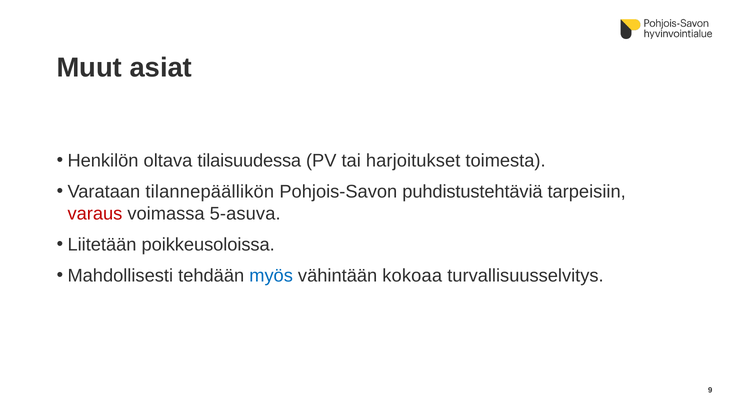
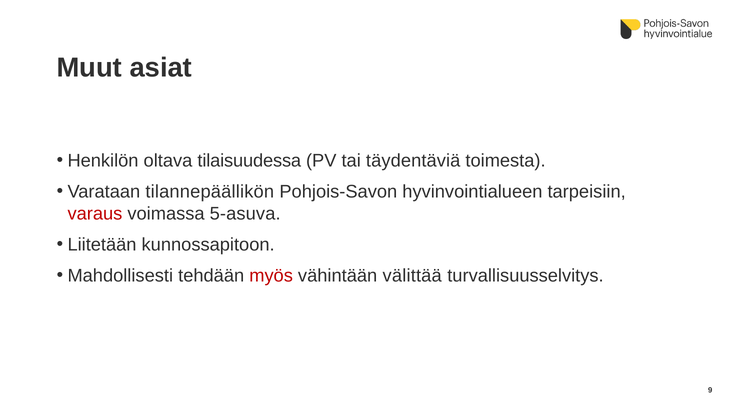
harjoitukset: harjoitukset -> täydentäviä (413, 161)
puhdistustehtäviä: puhdistustehtäviä -> hyvinvointialueen (472, 192)
poikkeusoloissa: poikkeusoloissa -> kunnossapitoon (208, 245)
myös colour: blue -> red (271, 276)
kokoaa: kokoaa -> välittää (412, 276)
